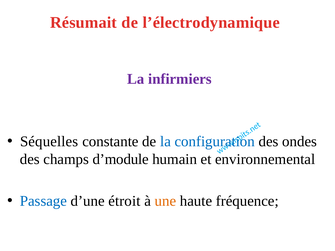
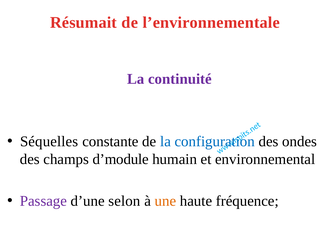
l’électrodynamique: l’électrodynamique -> l’environnementale (211, 23)
infirmiers: infirmiers -> continuité (180, 79)
Passage colour: blue -> purple (43, 201)
étroit: étroit -> selon (124, 201)
